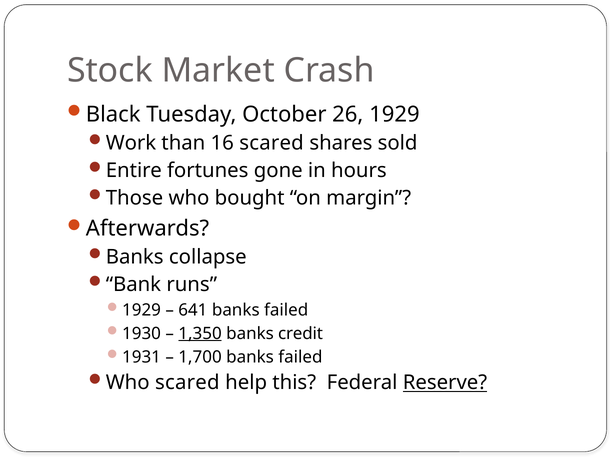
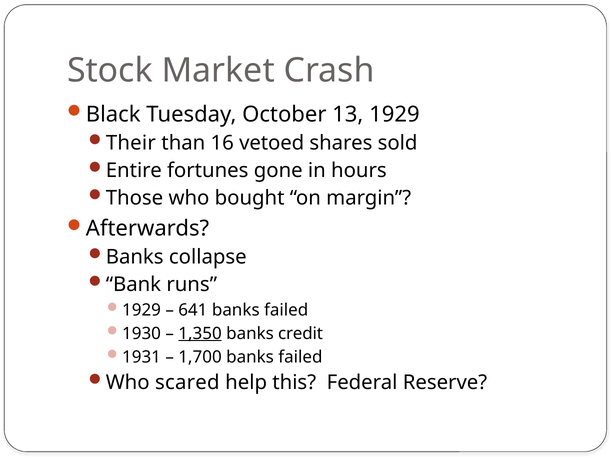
26: 26 -> 13 (348, 115)
Work: Work -> Their (131, 143)
16 scared: scared -> vetoed (272, 143)
Reserve underline: present -> none (445, 383)
